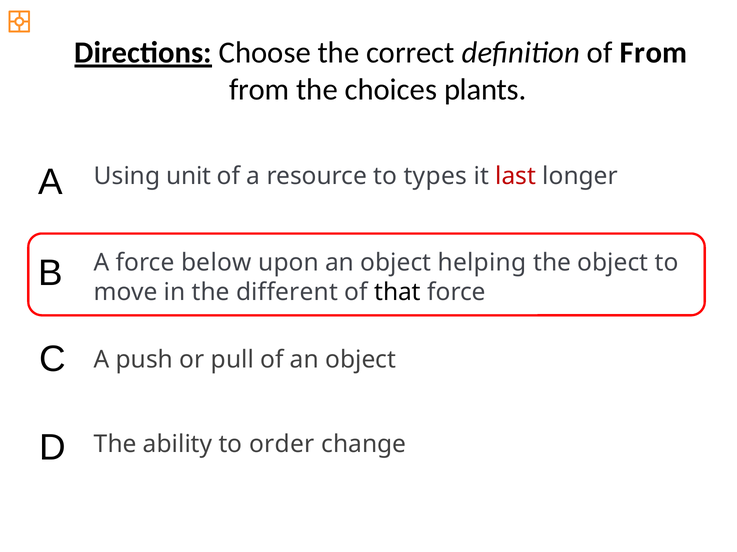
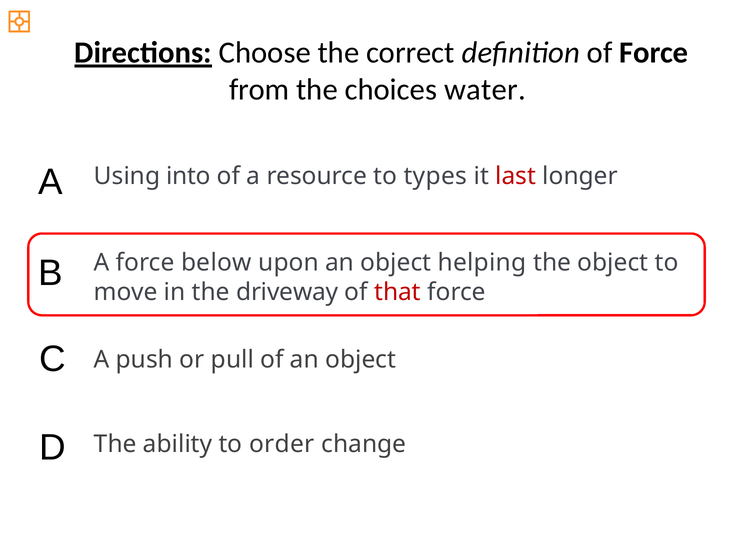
of From: From -> Force (654, 53)
plants: plants -> water (485, 90)
unit: unit -> into (189, 176)
different: different -> driveway (287, 292)
that colour: black -> red (398, 292)
